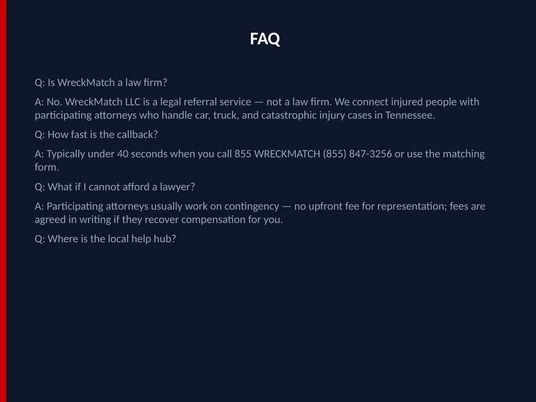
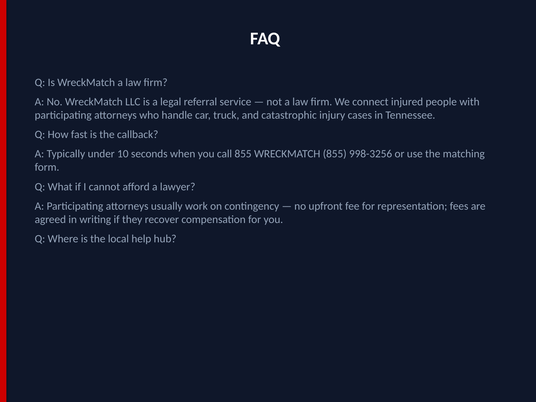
40: 40 -> 10 (123, 154)
847-3256: 847-3256 -> 998-3256 (371, 154)
